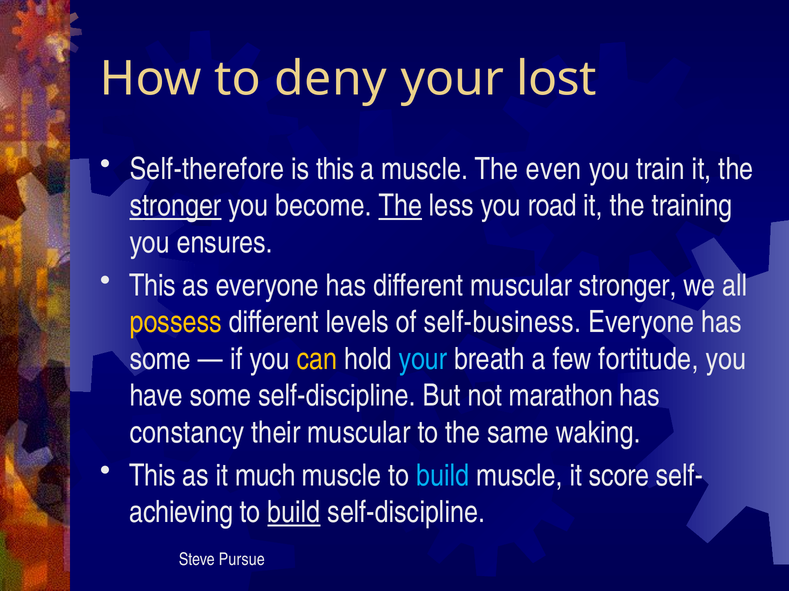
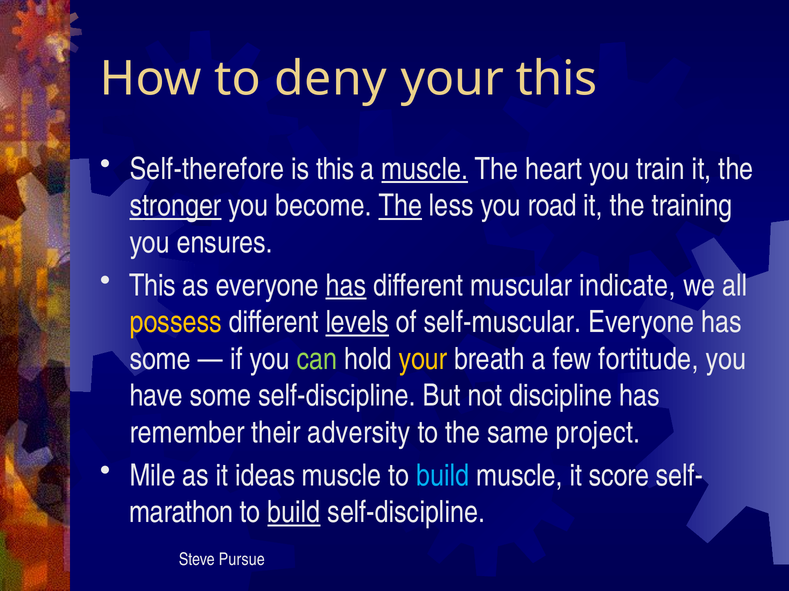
your lost: lost -> this (557, 79)
muscle underline: none -> present (425, 169)
even: even -> heart (554, 169)
has underline: none -> present (346, 286)
muscular stronger: stronger -> indicate (627, 286)
levels underline: none -> present (357, 323)
self-business: self-business -> self-muscular (503, 323)
can colour: yellow -> light green (317, 360)
your colour: light blue -> yellow (423, 360)
marathon: marathon -> discipline (561, 396)
constancy: constancy -> remember (187, 433)
their muscular: muscular -> adversity (359, 433)
waking: waking -> project (598, 433)
This: This -> Mile (153, 476)
much: much -> ideas (265, 476)
achieving: achieving -> marathon (181, 513)
